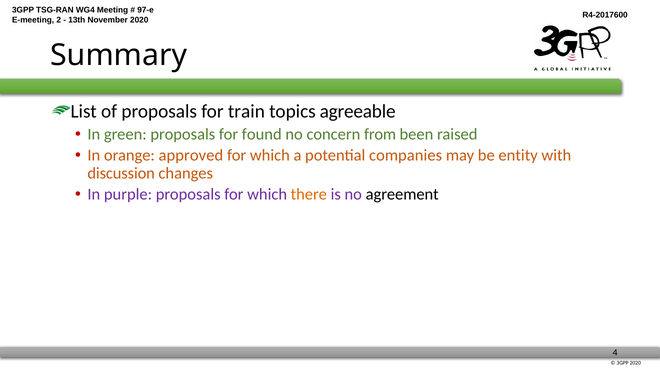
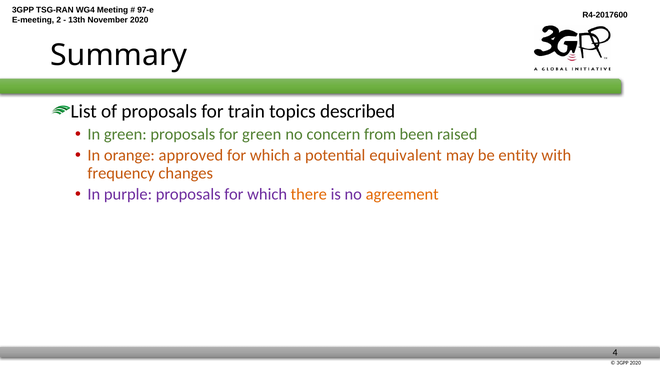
agreeable: agreeable -> described (358, 112)
for found: found -> green (262, 134)
companies: companies -> equivalent (406, 156)
discussion: discussion -> frequency (121, 173)
agreement colour: black -> orange (402, 195)
